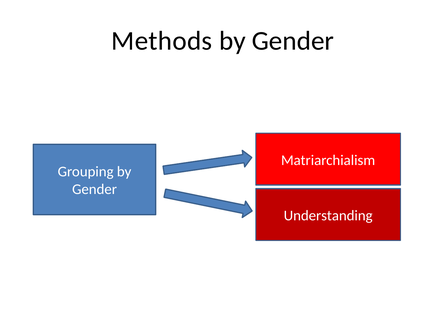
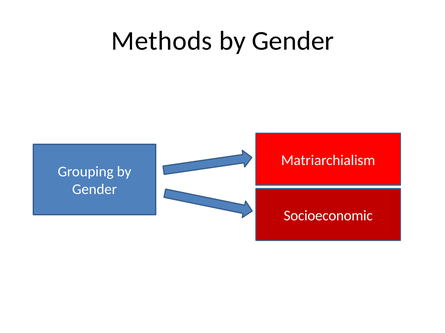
Understanding: Understanding -> Socioeconomic (328, 216)
